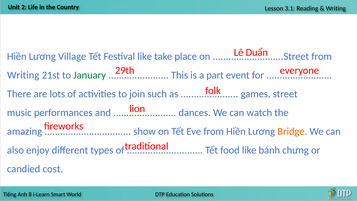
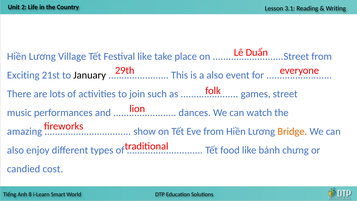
Writing: Writing -> Exciting (23, 75)
January colour: green -> black (90, 75)
a part: part -> also (215, 75)
